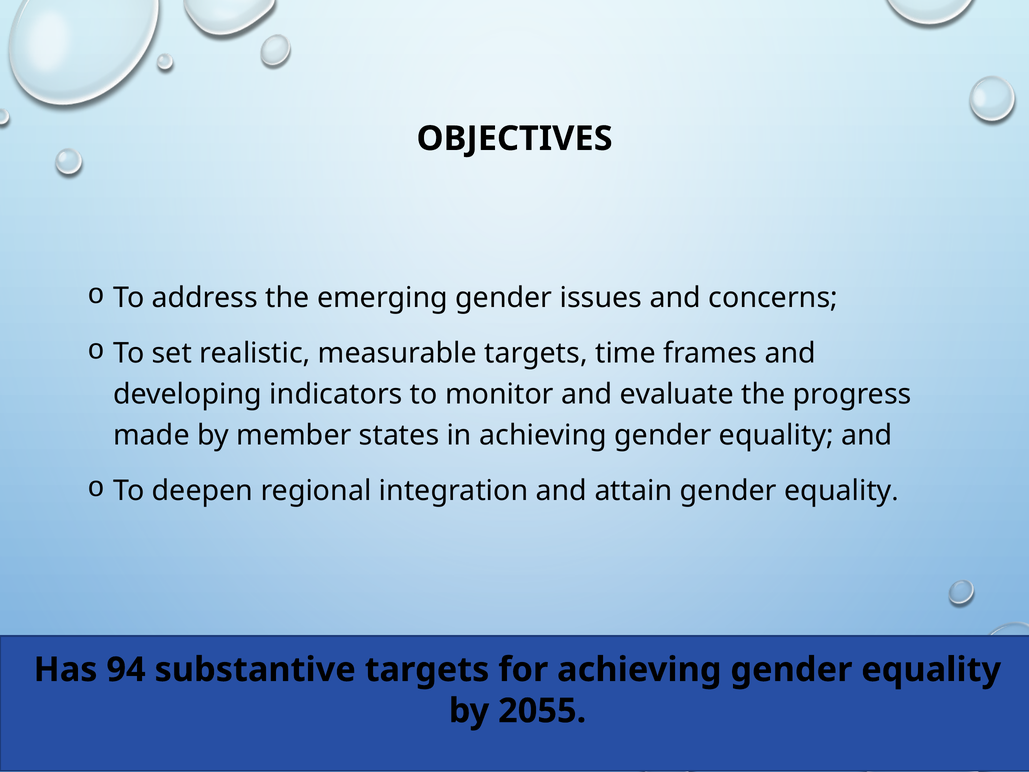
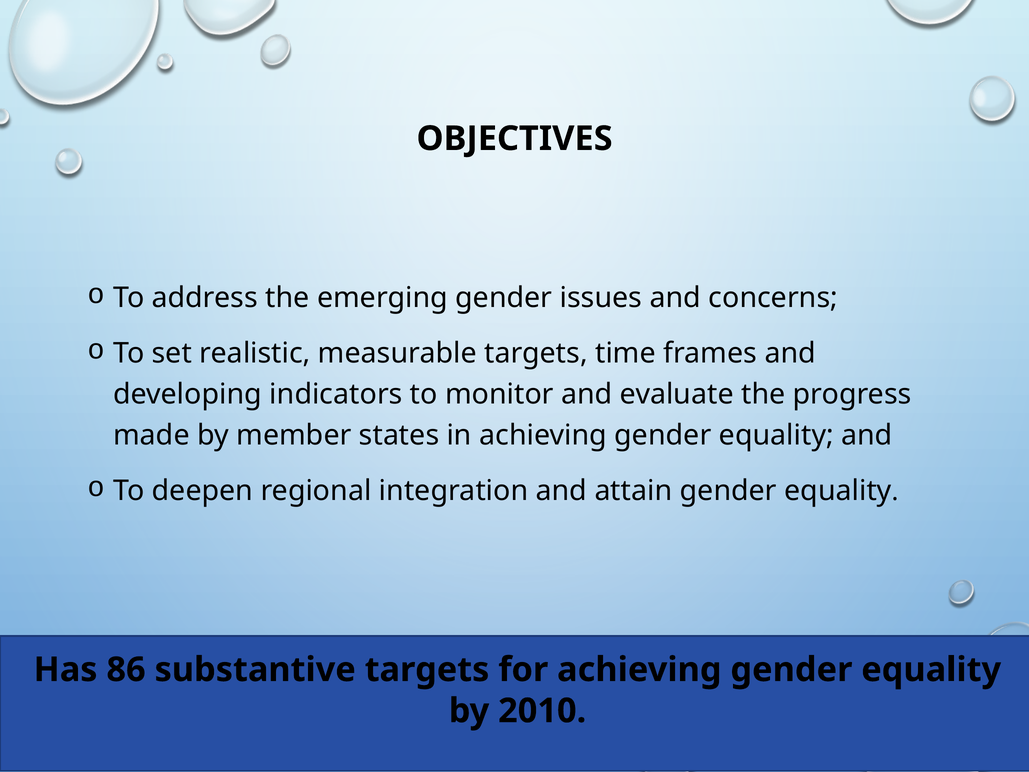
94: 94 -> 86 (126, 670)
2055: 2055 -> 2010 (542, 711)
